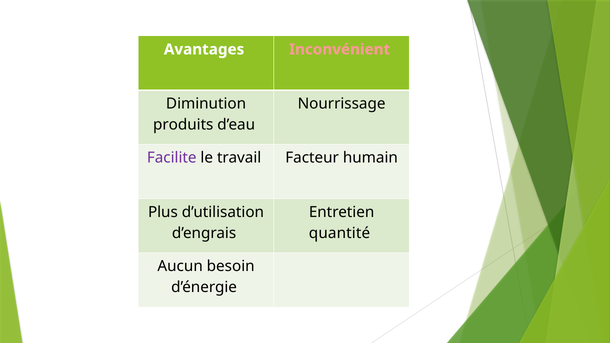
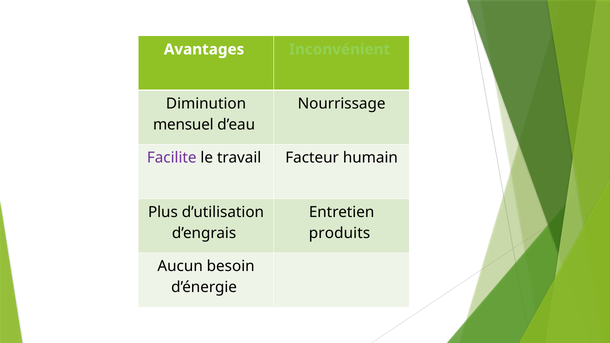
Inconvénient colour: pink -> light green (340, 49)
produits: produits -> mensuel (183, 125)
quantité: quantité -> produits (340, 233)
